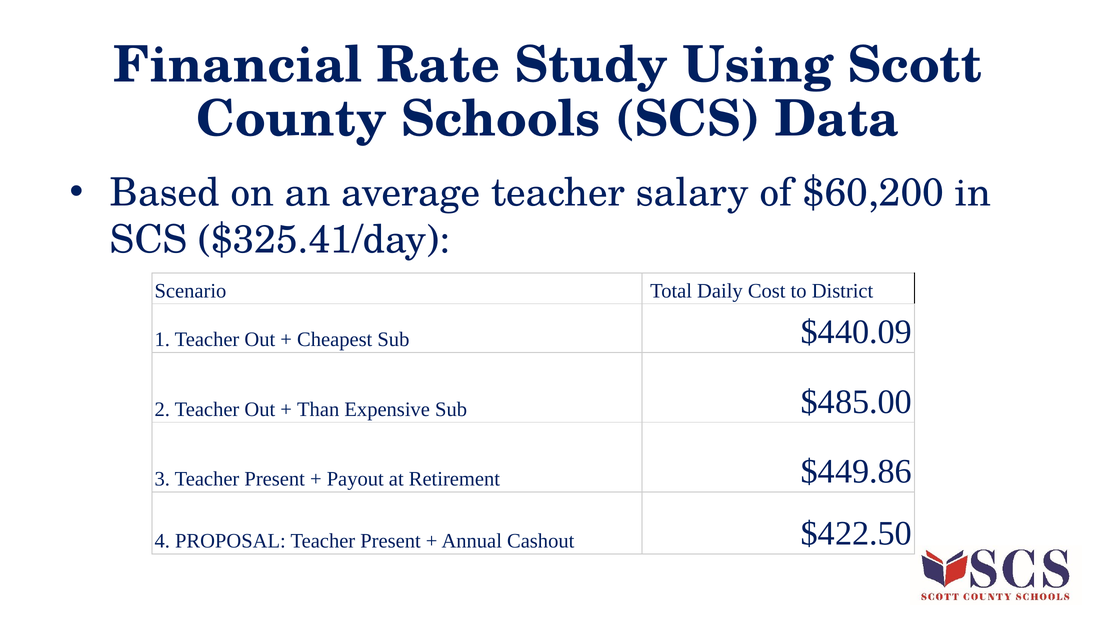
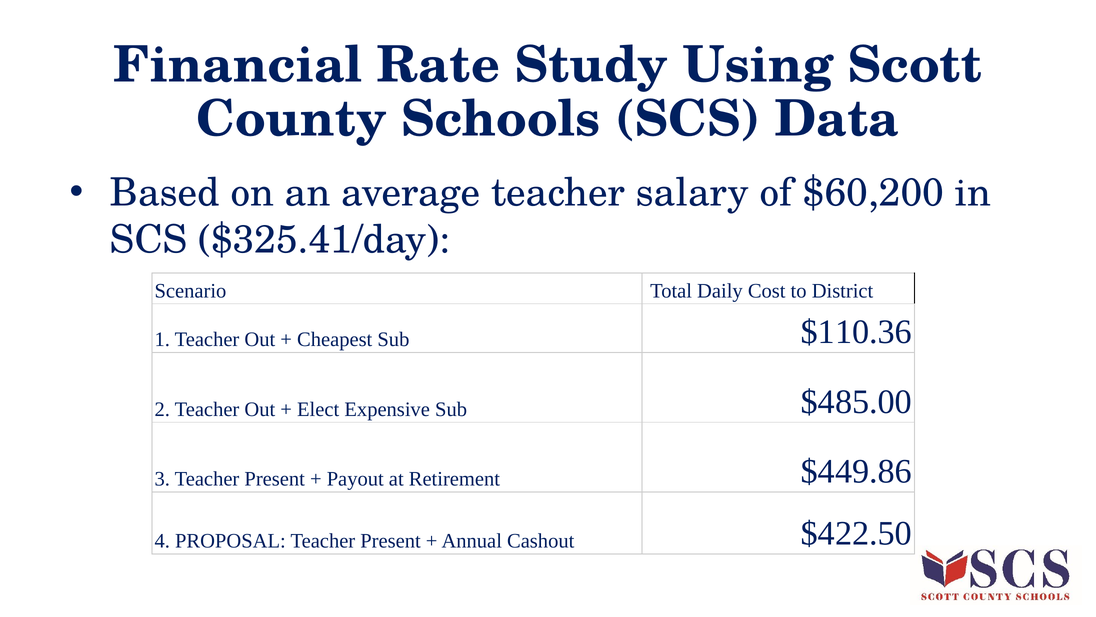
$440.09: $440.09 -> $110.36 (856, 332)
Than: Than -> Elect (318, 409)
